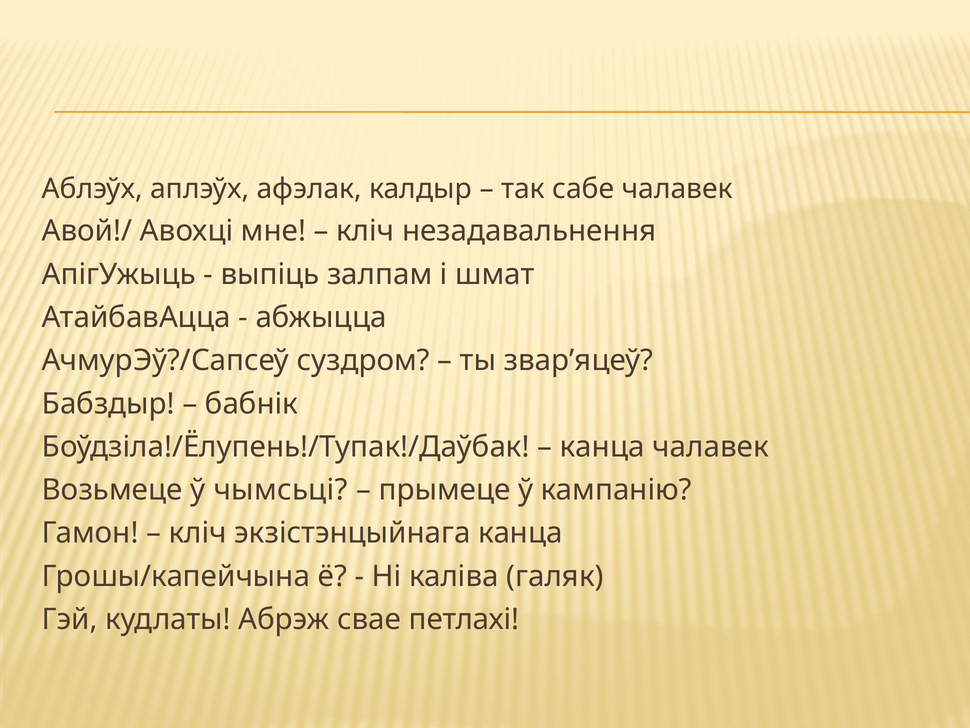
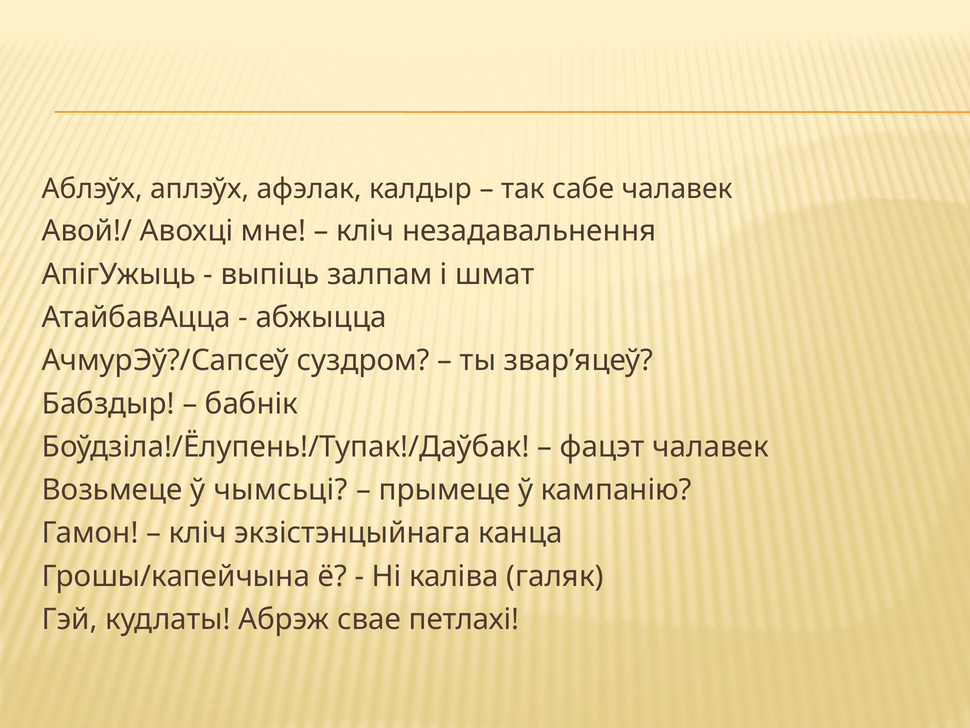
канца: канца -> фацэт (602, 447)
